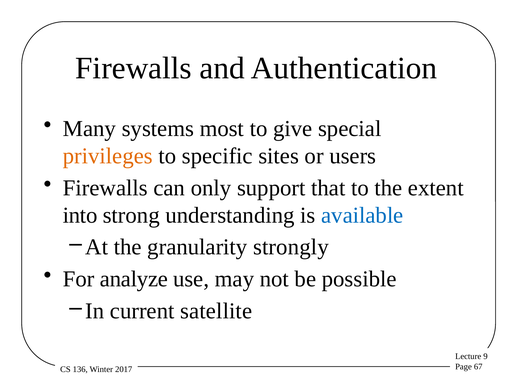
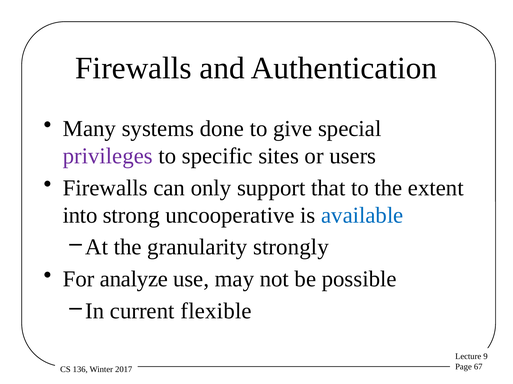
most: most -> done (222, 129)
privileges colour: orange -> purple (108, 156)
understanding: understanding -> uncooperative (230, 216)
satellite: satellite -> flexible (216, 311)
